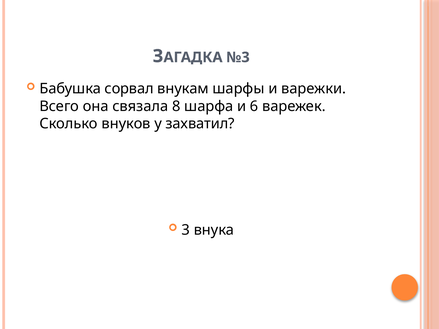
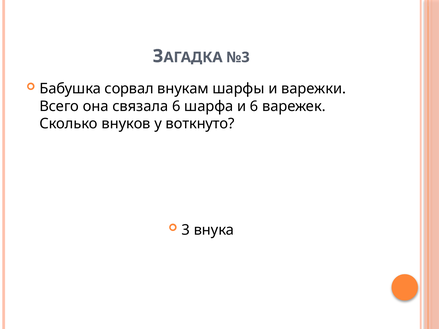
связала 8: 8 -> 6 (176, 106)
захватил: захватил -> воткнуто (200, 124)
